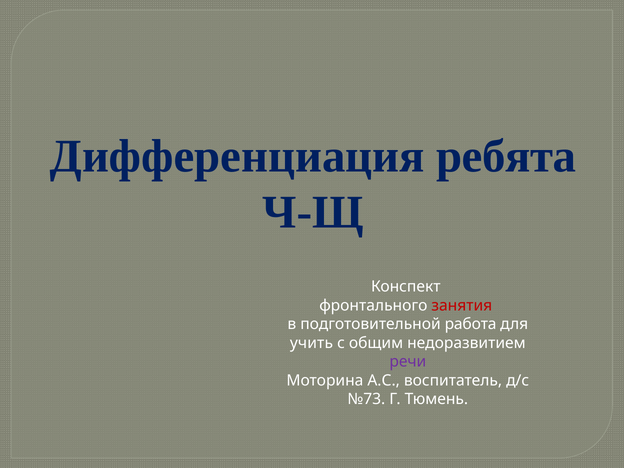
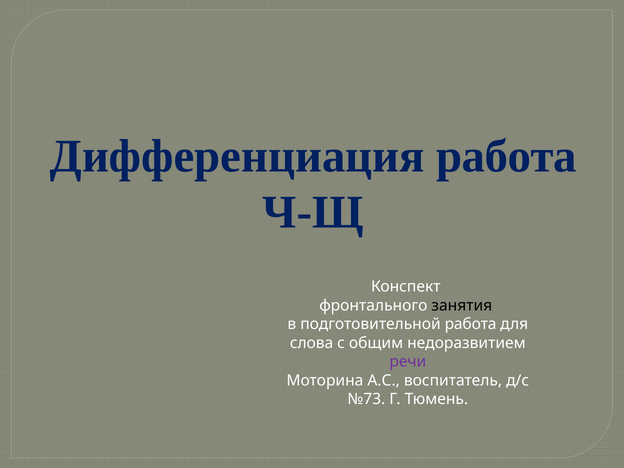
Дифференциация ребята: ребята -> работа (506, 156)
занятия colour: red -> black (462, 306)
учить: учить -> слова (312, 343)
